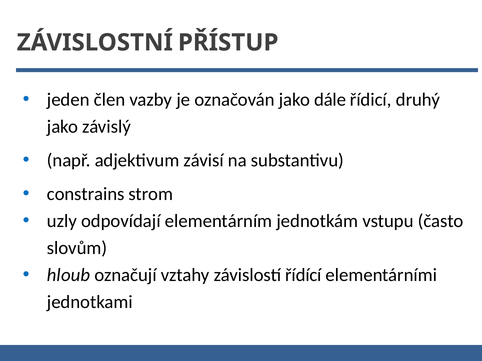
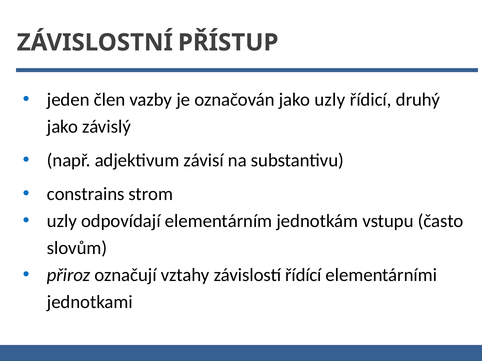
jako dále: dále -> uzly (330, 100)
hloub: hloub -> přiroz (69, 275)
